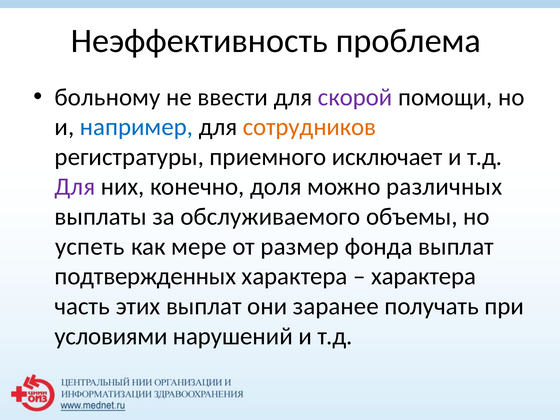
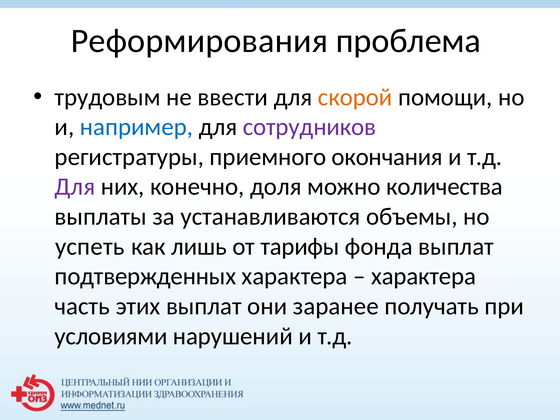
Неэффективность: Неэффективность -> Реформирования (199, 41)
больному: больному -> трудовым (108, 97)
скорой colour: purple -> orange (355, 97)
сотрудников colour: orange -> purple (309, 127)
исключает: исключает -> окончания (387, 157)
различных: различных -> количества (444, 187)
обслуживаемого: обслуживаемого -> устанавливаются (270, 217)
мере: мере -> лишь (199, 247)
размер: размер -> тарифы (300, 247)
